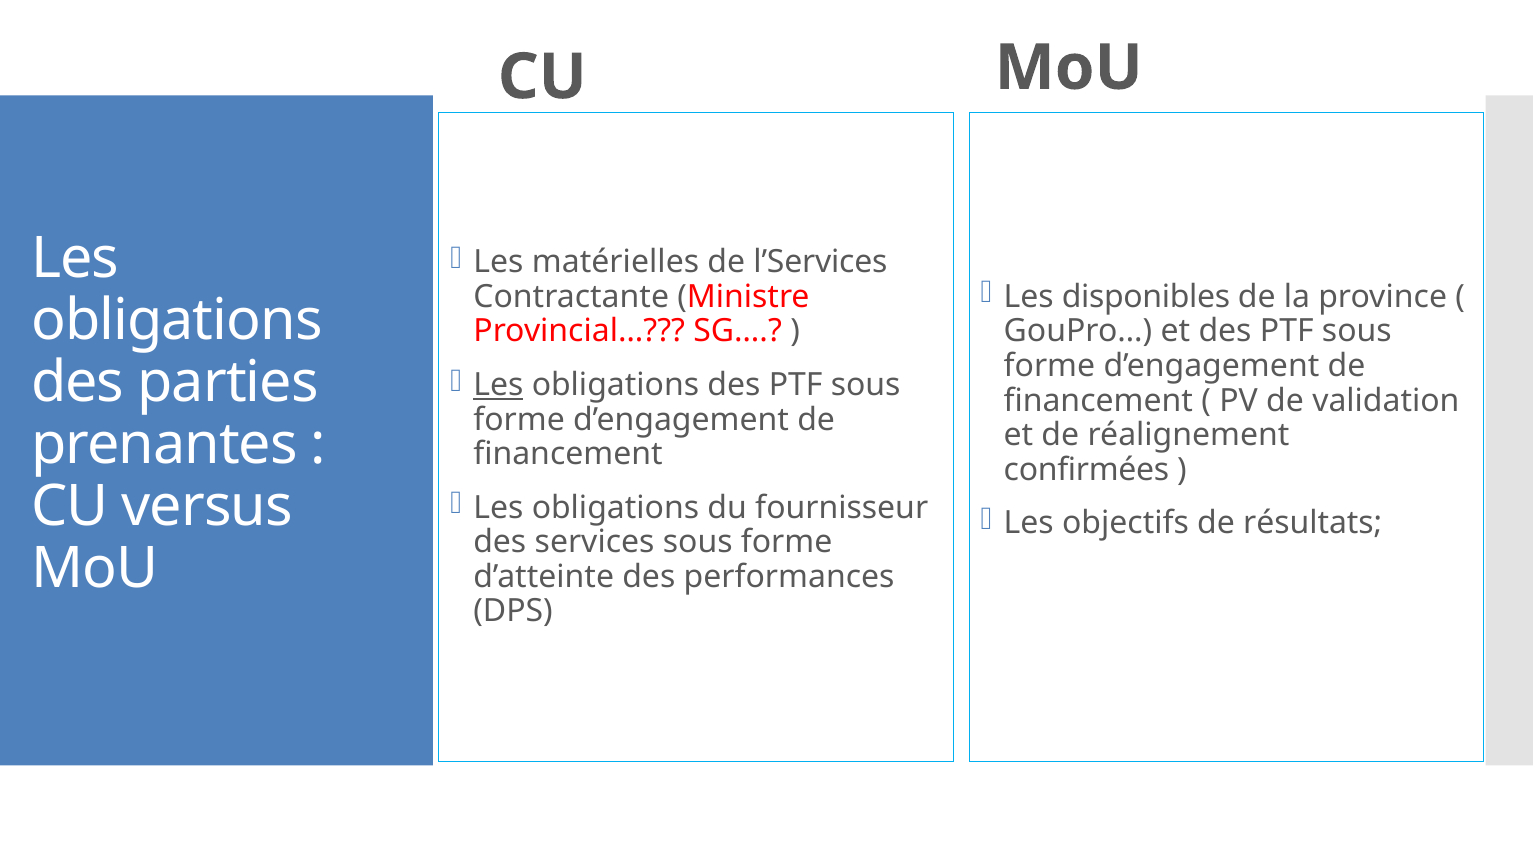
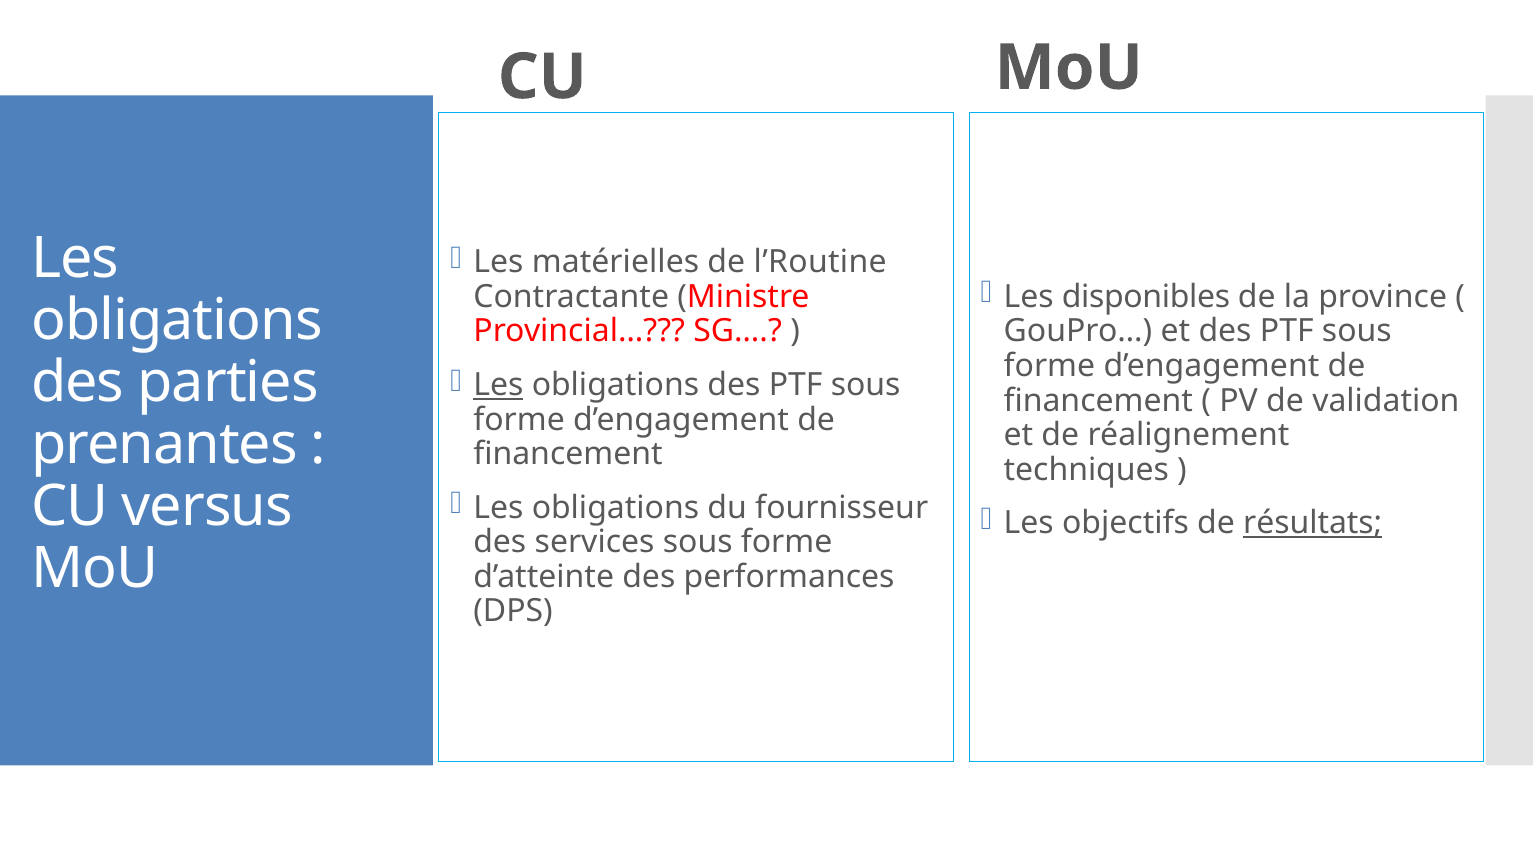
l’Services: l’Services -> l’Routine (820, 262)
confirmées: confirmées -> techniques (1086, 470)
résultats underline: none -> present (1313, 523)
